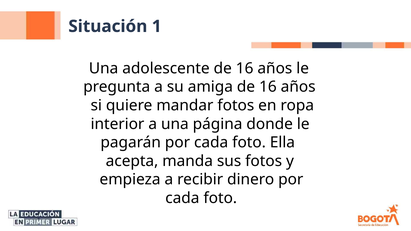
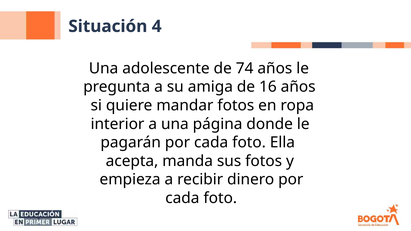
1: 1 -> 4 (157, 26)
adolescente de 16: 16 -> 74 (245, 68)
